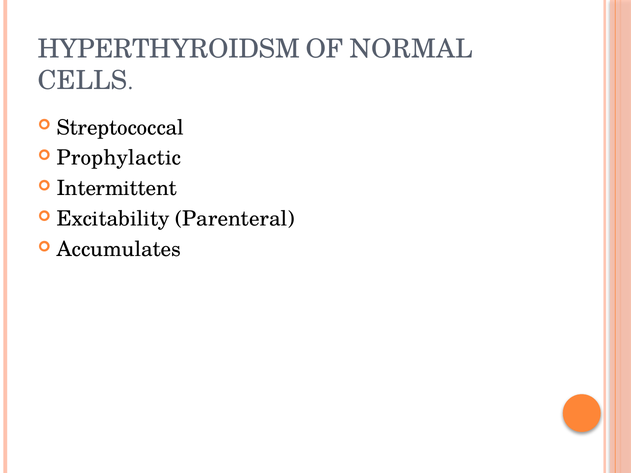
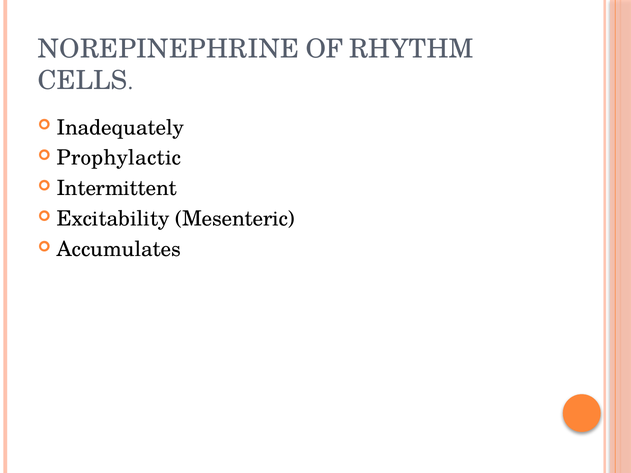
HYPERTHYROIDSM: HYPERTHYROIDSM -> NOREPINEPHRINE (168, 49)
NORMAL: NORMAL -> RHYTHM (411, 49)
Streptococcal: Streptococcal -> Inadequately (120, 128)
Parenteral: Parenteral -> Mesenteric (235, 219)
